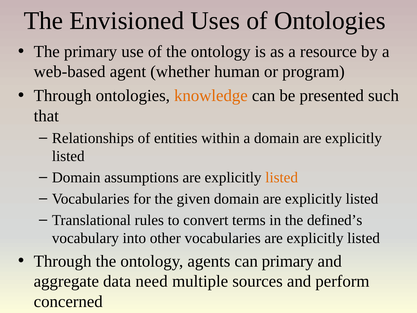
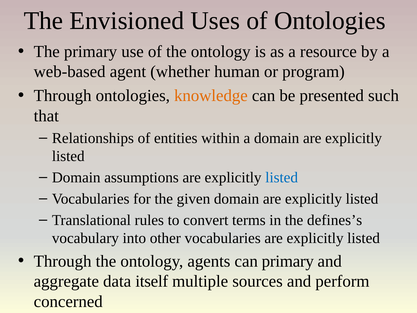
listed colour: orange -> blue (282, 177)
defined’s: defined’s -> defines’s (335, 220)
need: need -> itself (152, 281)
